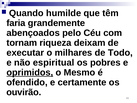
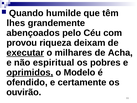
faria: faria -> lhes (16, 23)
tornam: tornam -> provou (22, 43)
executar underline: none -> present (25, 53)
Todo: Todo -> Acha (120, 53)
Mesmo: Mesmo -> Modelo (80, 72)
